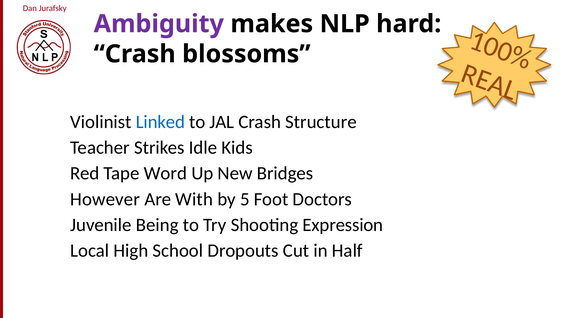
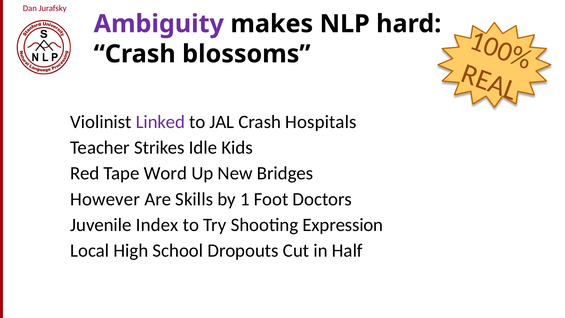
Linked colour: blue -> purple (160, 122)
Structure: Structure -> Hospitals (321, 122)
With: With -> Skills (194, 199)
by 5: 5 -> 1 (245, 199)
Being: Being -> Index (157, 225)
